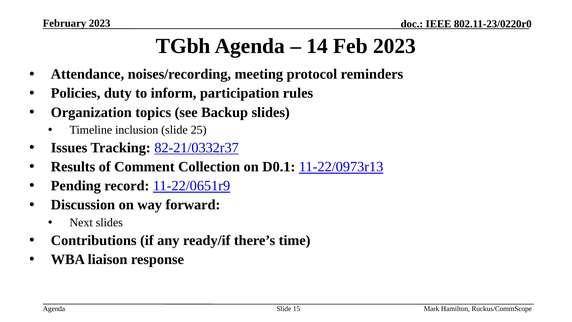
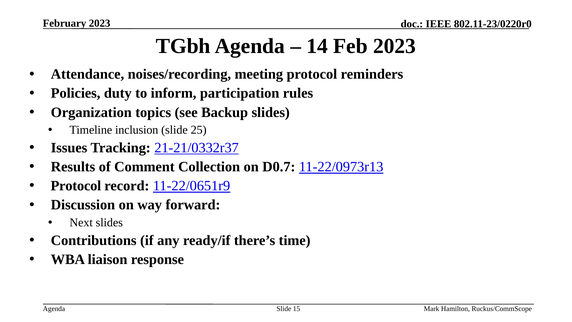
82-21/0332r37: 82-21/0332r37 -> 21-21/0332r37 (197, 148)
D0.1: D0.1 -> D0.7 (279, 167)
Pending: Pending -> Protocol (76, 186)
